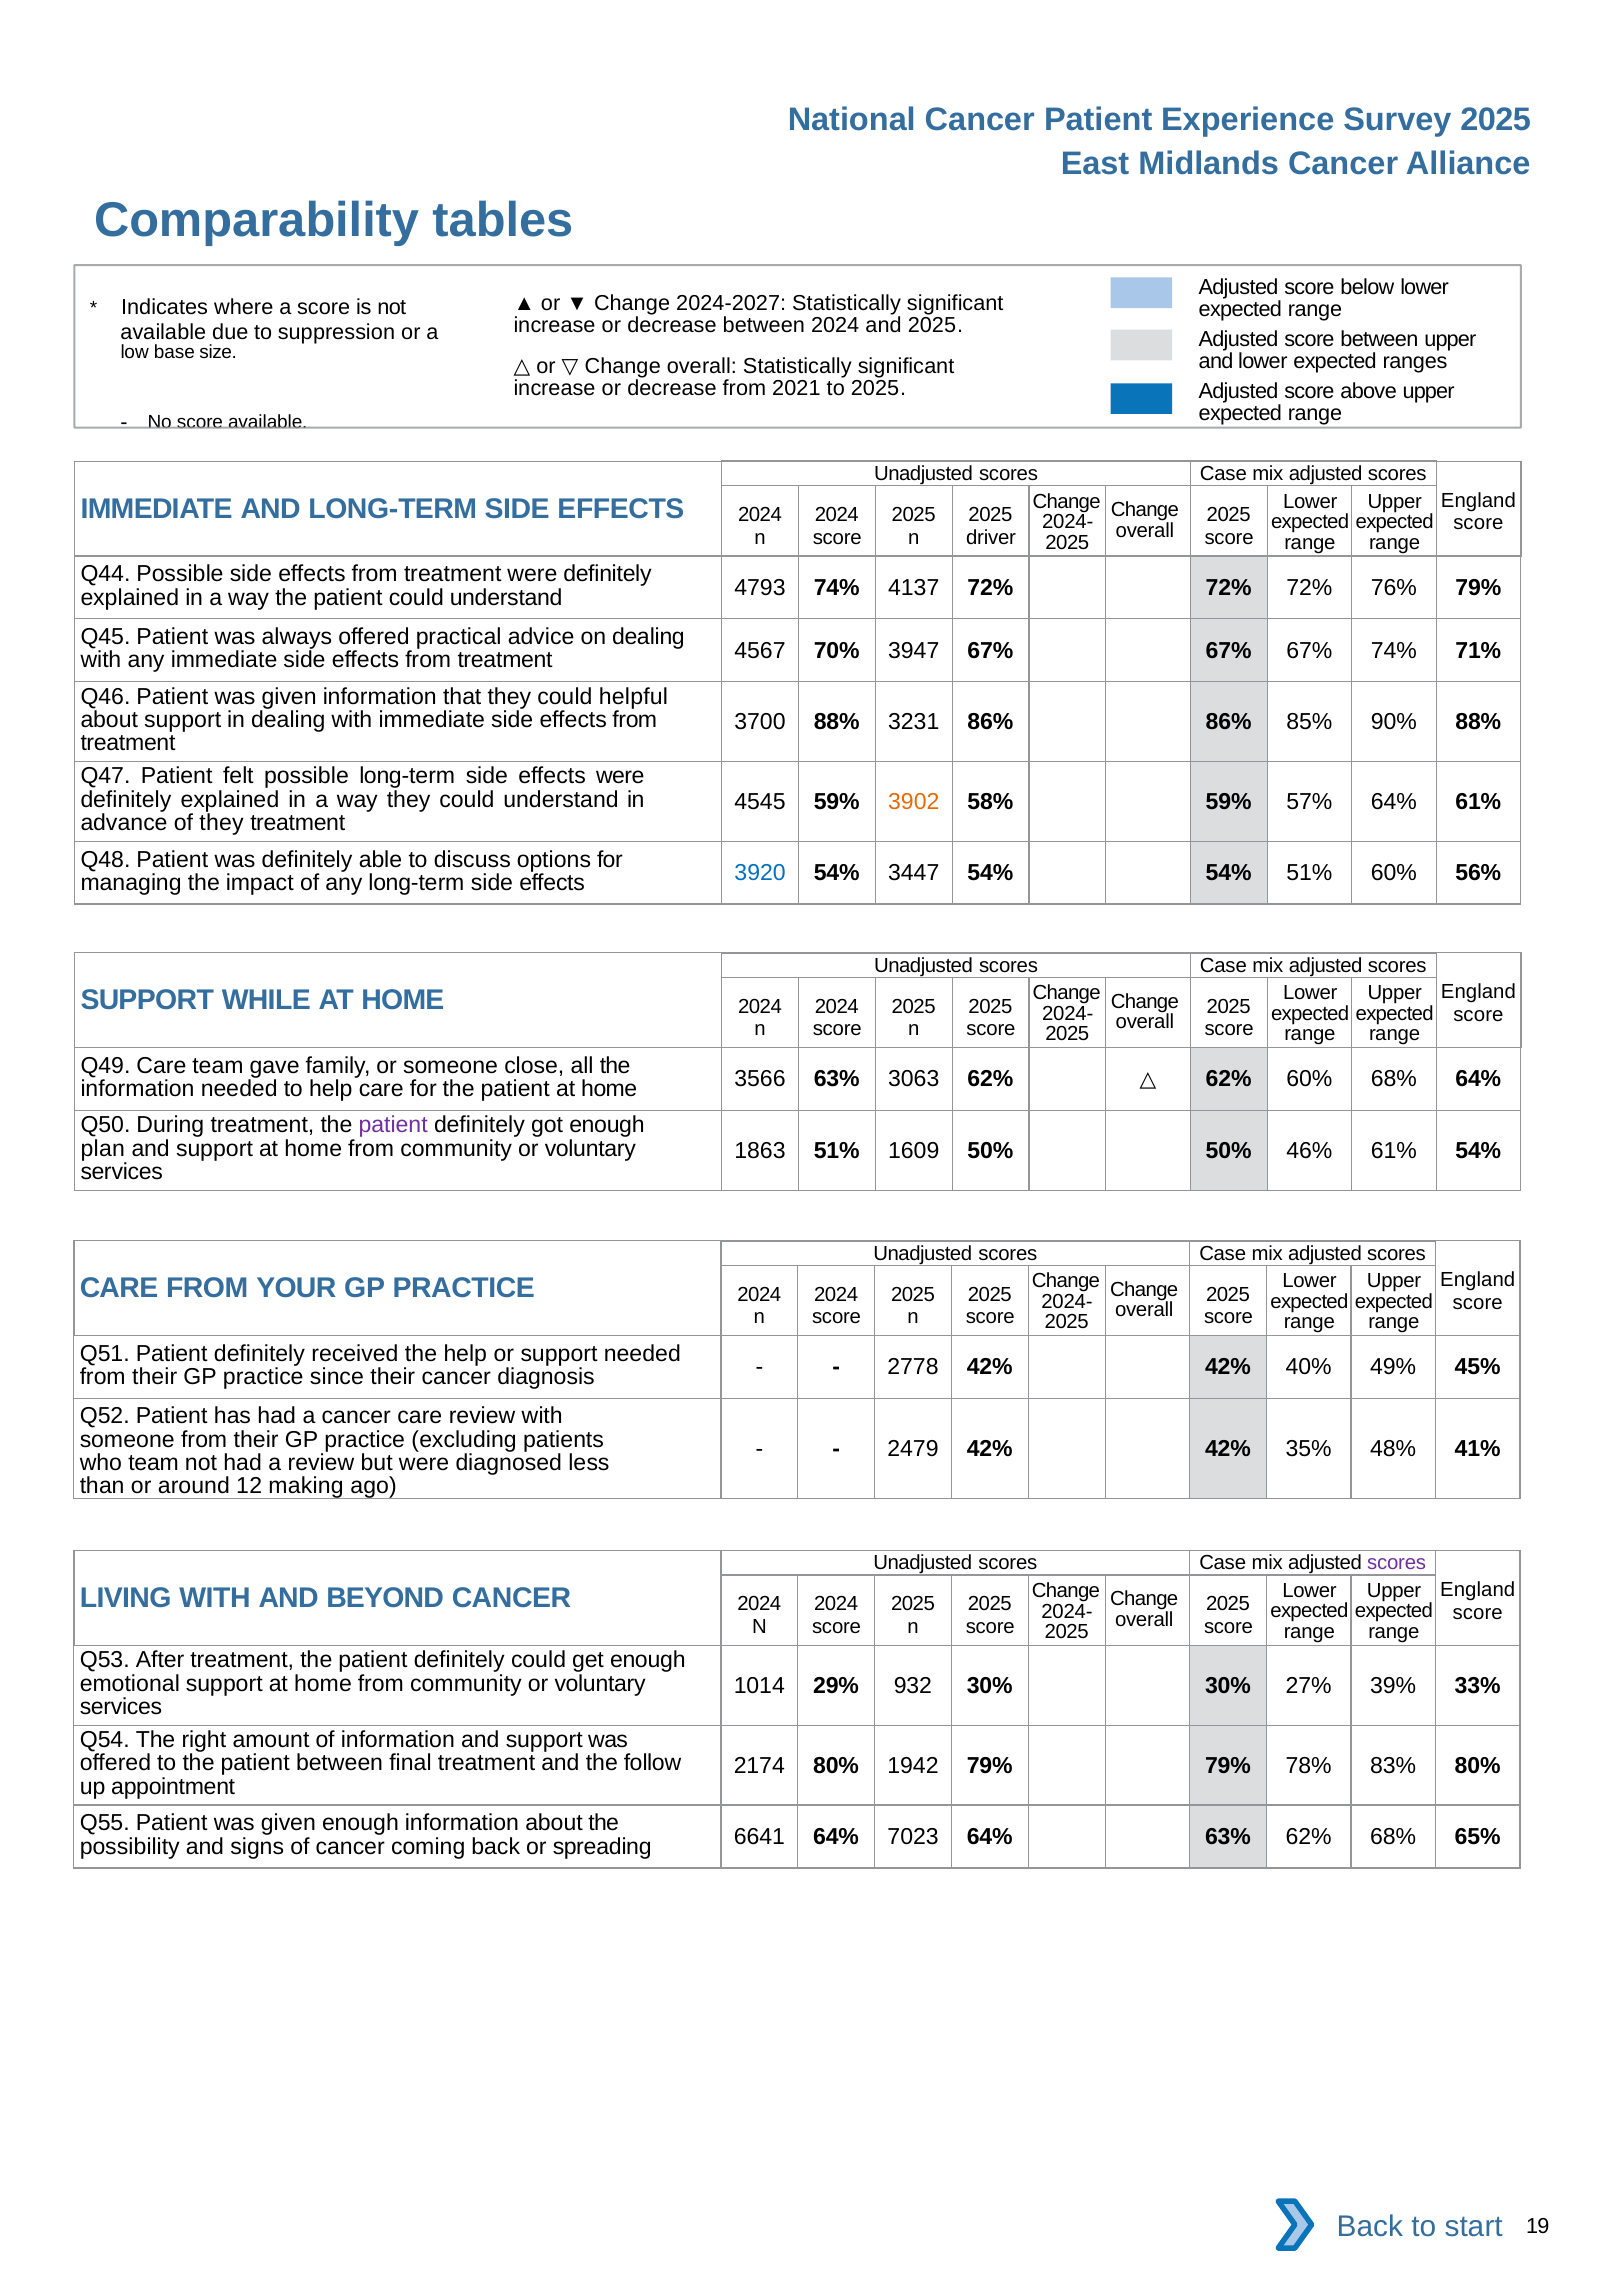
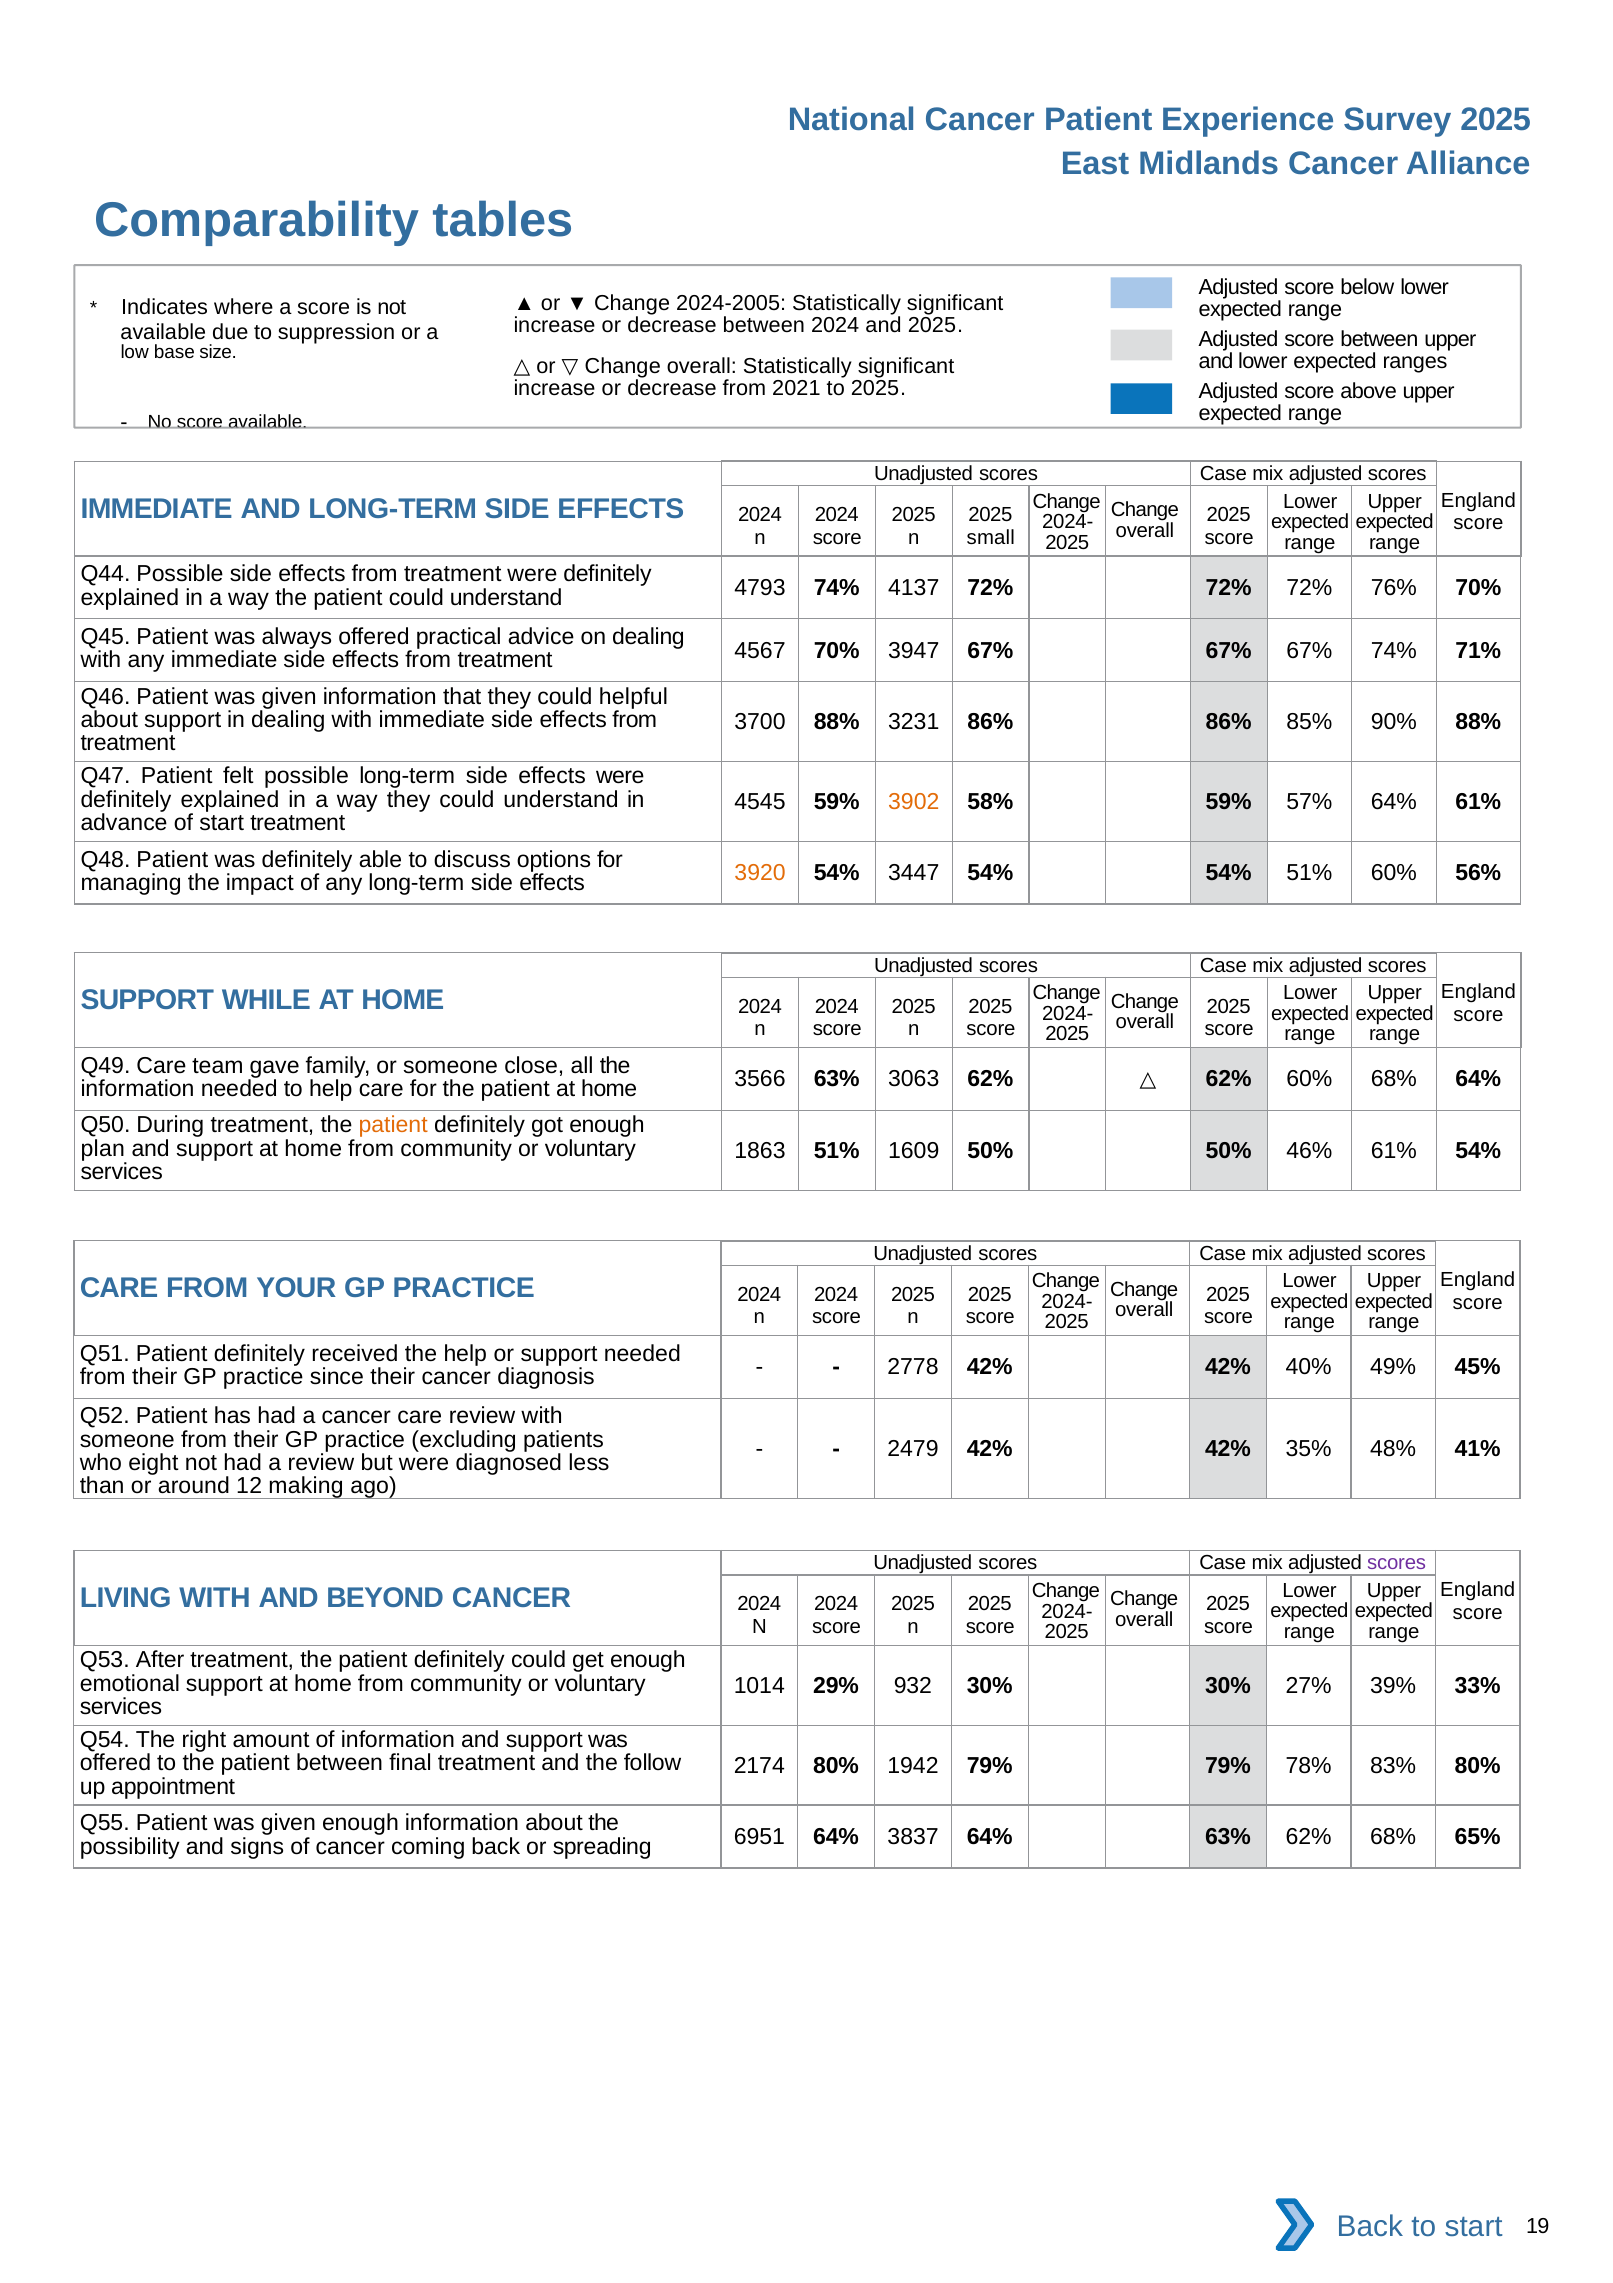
2024-2027: 2024-2027 -> 2024-2005 (731, 303)
driver: driver -> small (991, 537)
76% 79%: 79% -> 70% (1478, 588)
of they: they -> start (222, 823)
3920 colour: blue -> orange (760, 873)
patient colour: purple -> orange (393, 1125)
who team: team -> eight (153, 1463)
6641: 6641 -> 6951 (759, 1837)
7023: 7023 -> 3837 (913, 1837)
